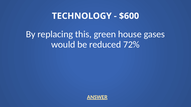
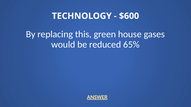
72%: 72% -> 65% (131, 45)
